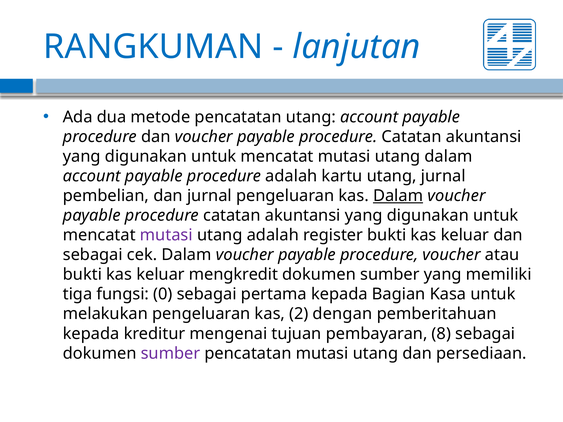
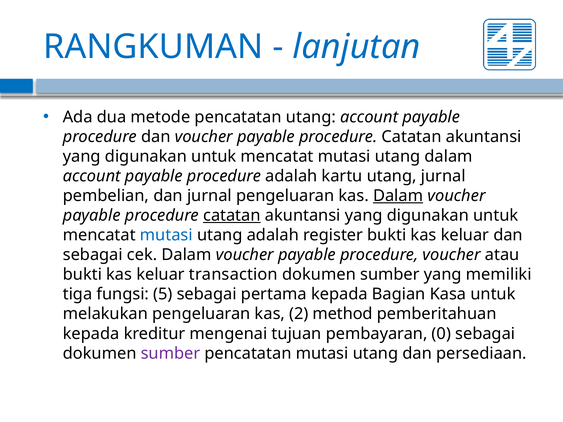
catatan underline: none -> present (232, 216)
mutasi colour: purple -> blue (166, 235)
mengkredit: mengkredit -> transaction (233, 275)
0: 0 -> 5 (163, 294)
dengan: dengan -> method (343, 314)
8: 8 -> 0 (441, 334)
